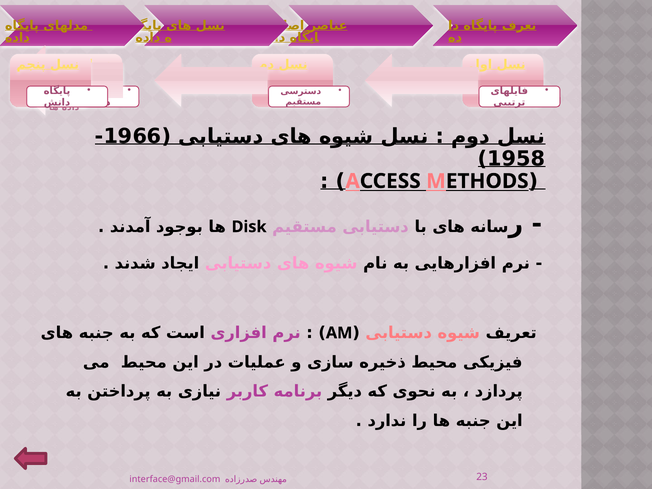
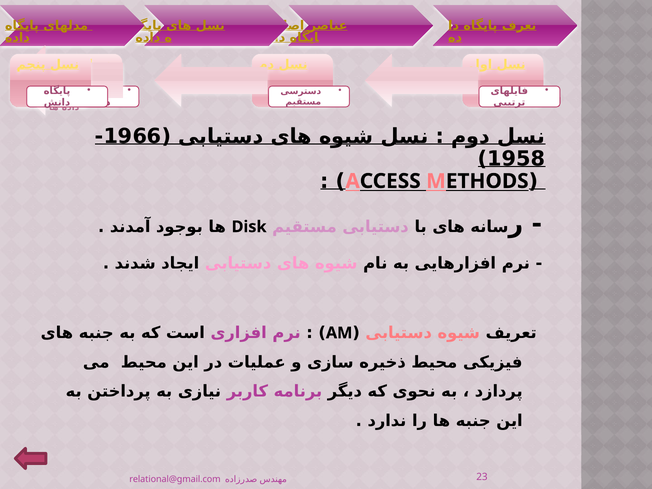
interface@gmail.com: interface@gmail.com -> relational@gmail.com (175, 479)
